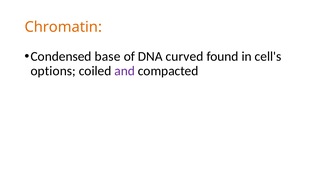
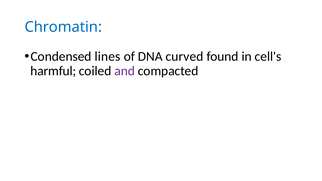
Chromatin colour: orange -> blue (63, 27)
base: base -> lines (108, 57)
options: options -> harmful (53, 71)
